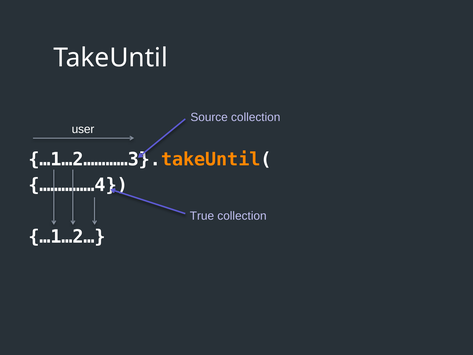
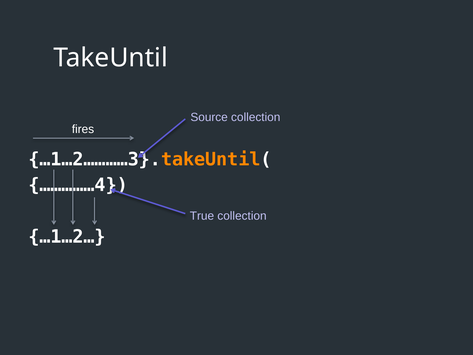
user: user -> fires (83, 129)
